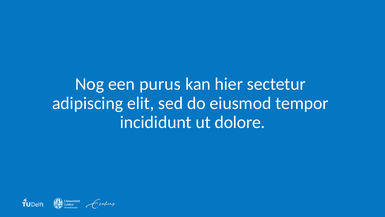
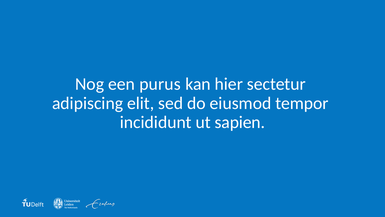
dolore: dolore -> sapien (240, 122)
